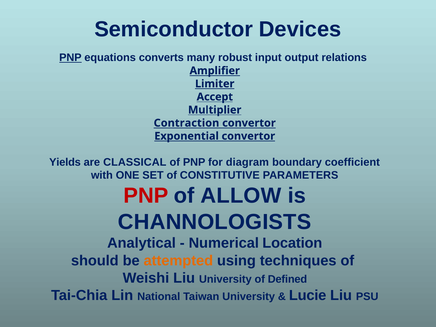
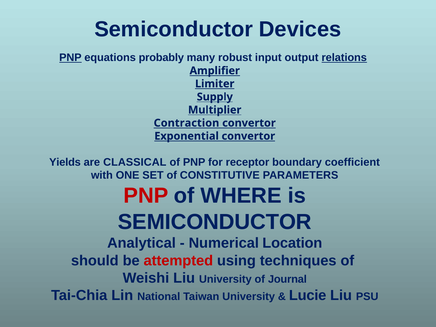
converts: converts -> probably (161, 58)
relations underline: none -> present (344, 58)
Accept: Accept -> Supply (215, 97)
diagram: diagram -> receptor (247, 162)
ALLOW: ALLOW -> WHERE (241, 196)
CHANNOLOGISTS: CHANNOLOGISTS -> SEMICONDUCTOR (215, 222)
attempted colour: orange -> red (178, 261)
Defined: Defined -> Journal (287, 279)
